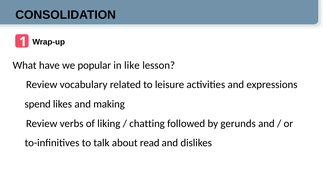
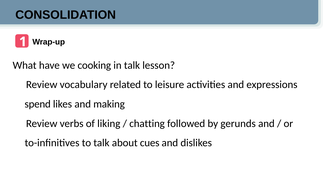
popular: popular -> cooking (94, 65)
in like: like -> talk (132, 65)
read: read -> cues (150, 143)
